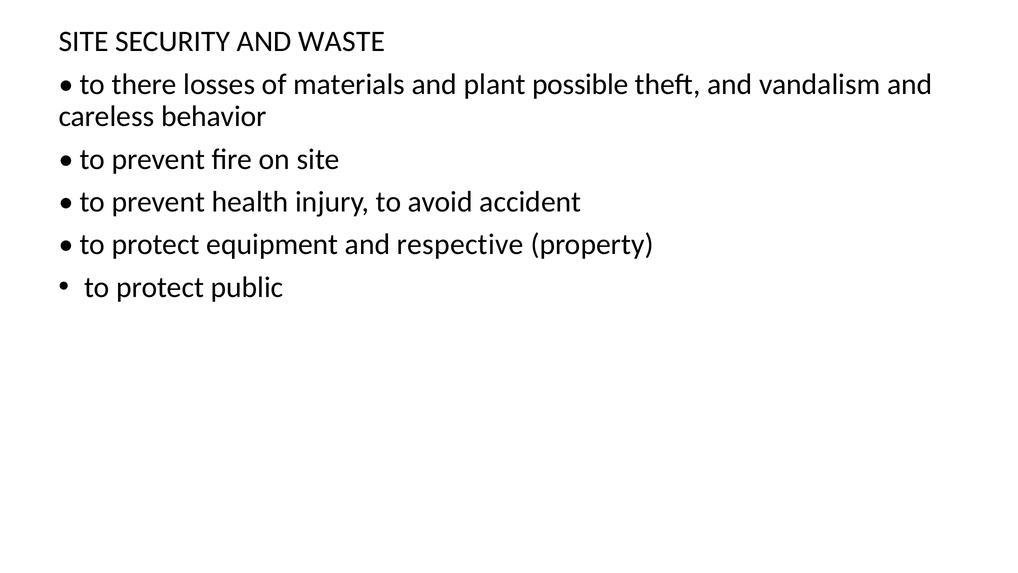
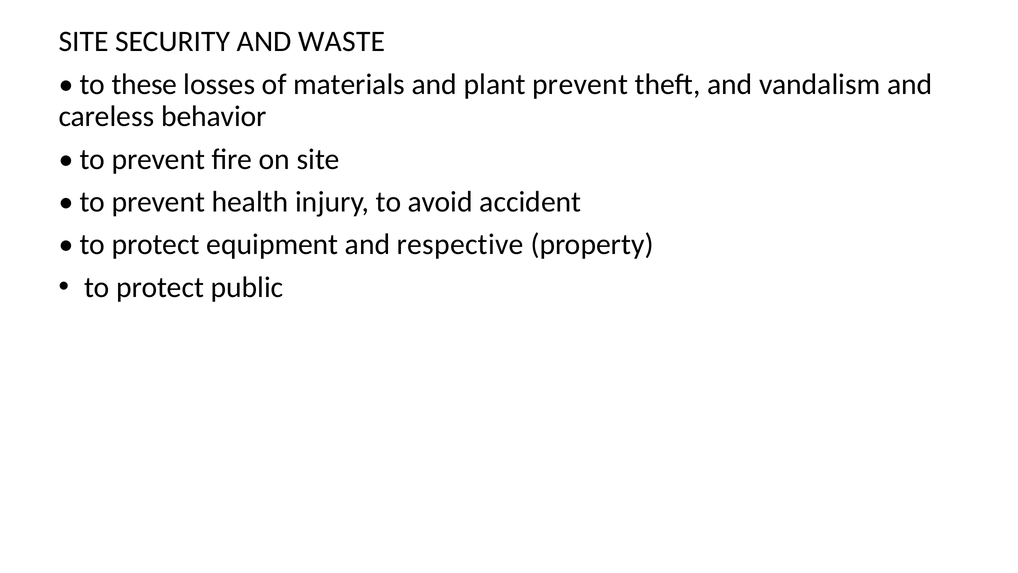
there: there -> these (144, 84)
plant possible: possible -> prevent (580, 84)
